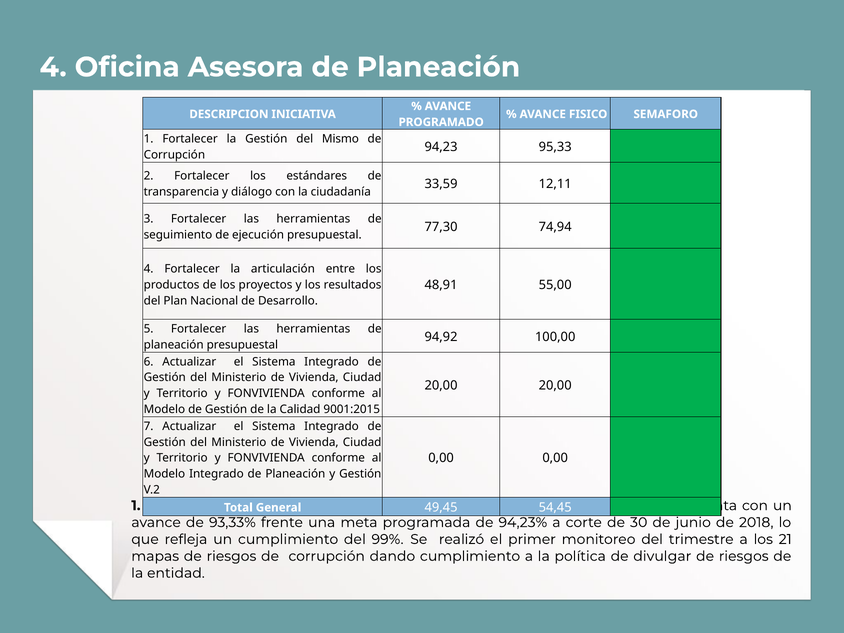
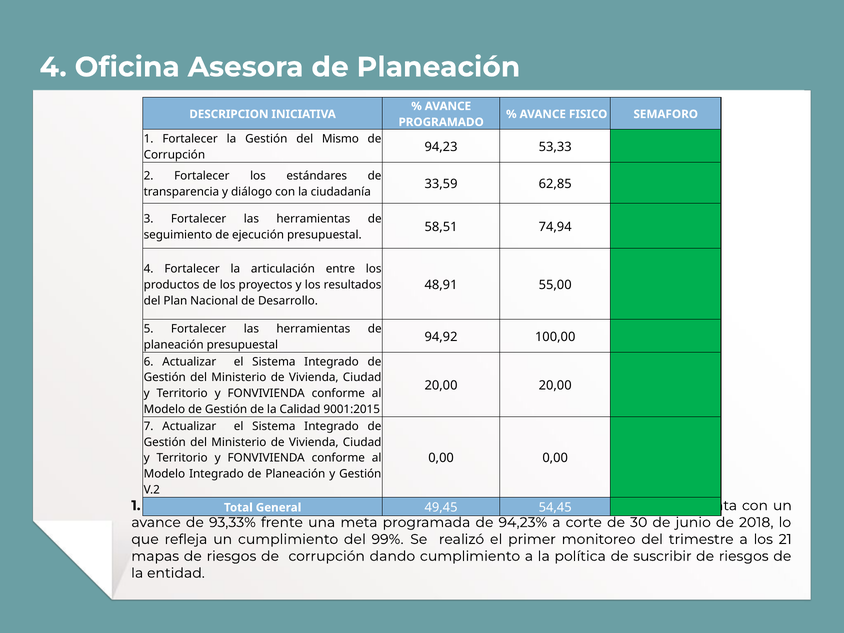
95,33: 95,33 -> 53,33 (555, 147)
12,11: 12,11 -> 62,85 (555, 184)
77,30: 77,30 -> 58,51 (441, 227)
divulgar: divulgar -> suscribir (662, 556)
